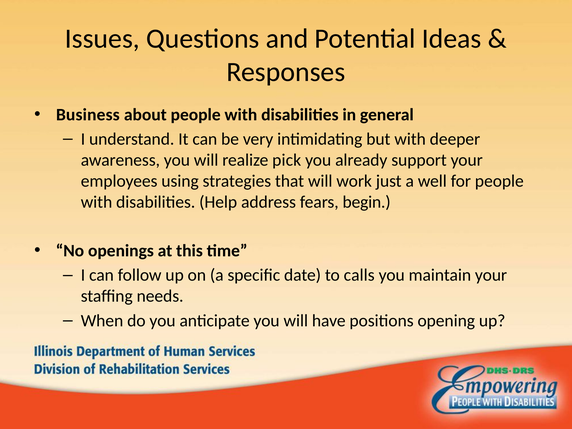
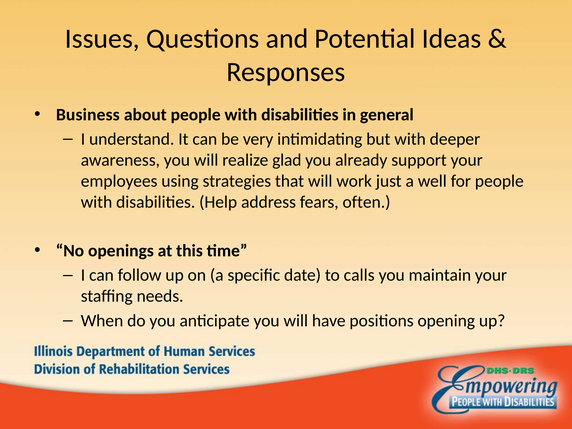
pick: pick -> glad (287, 160)
begin: begin -> often (367, 202)
